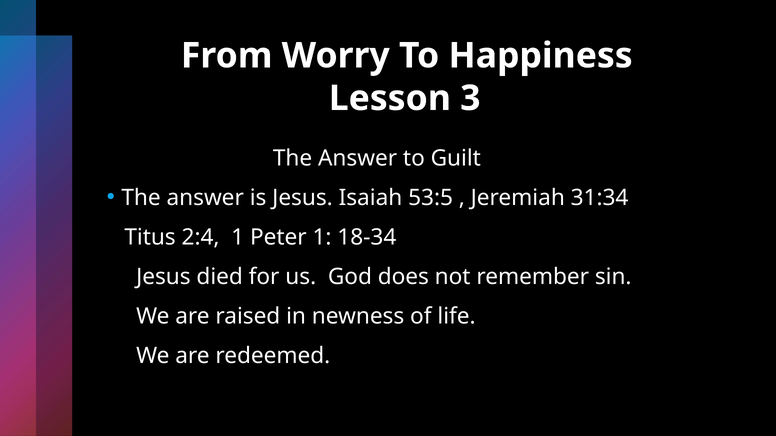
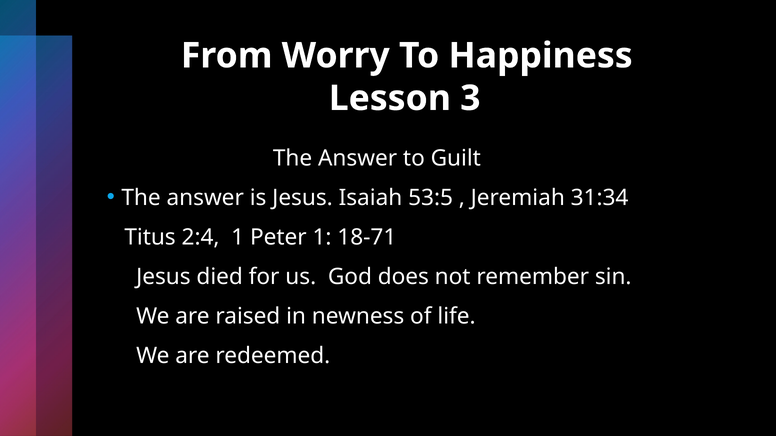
18-34: 18-34 -> 18-71 (367, 237)
